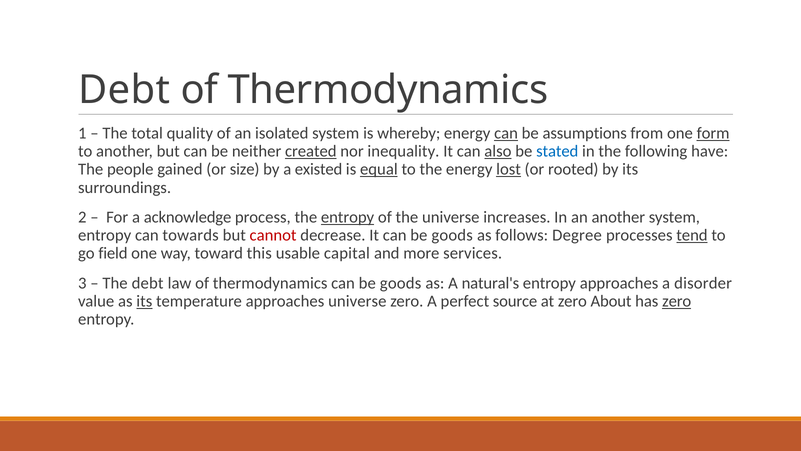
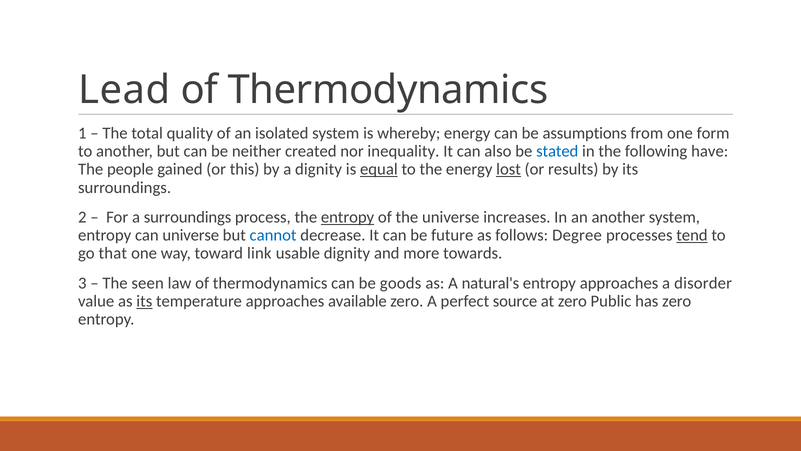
Debt: Debt -> Lead (124, 90)
can underline: present -> none (506, 133)
form underline: present -> none (713, 133)
created underline: present -> none (311, 151)
also underline: present -> none (498, 151)
size: size -> this (245, 169)
a existed: existed -> dignity (318, 169)
rooted: rooted -> results (573, 169)
a acknowledge: acknowledge -> surroundings (188, 217)
can towards: towards -> universe (191, 235)
cannot colour: red -> blue (273, 235)
It can be goods: goods -> future (452, 235)
field: field -> that (113, 253)
this: this -> link (259, 253)
usable capital: capital -> dignity (347, 253)
services: services -> towards (473, 253)
The debt: debt -> seen (148, 283)
approaches universe: universe -> available (357, 301)
About: About -> Public (611, 301)
zero underline: present -> none (677, 301)
